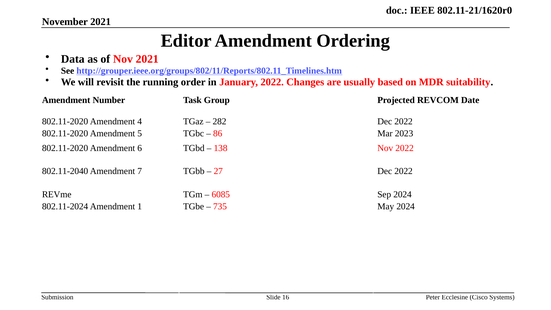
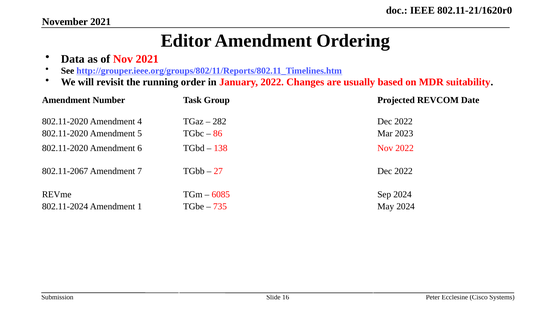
802.11-2040: 802.11-2040 -> 802.11-2067 (65, 171)
